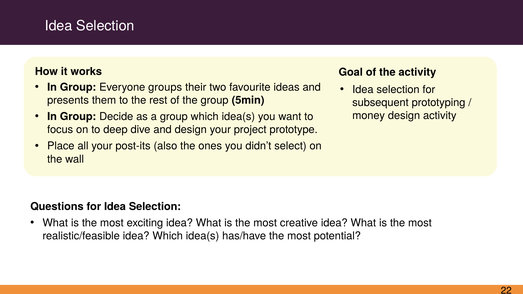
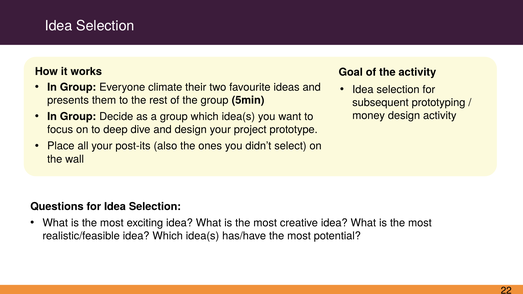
groups: groups -> climate (165, 87)
